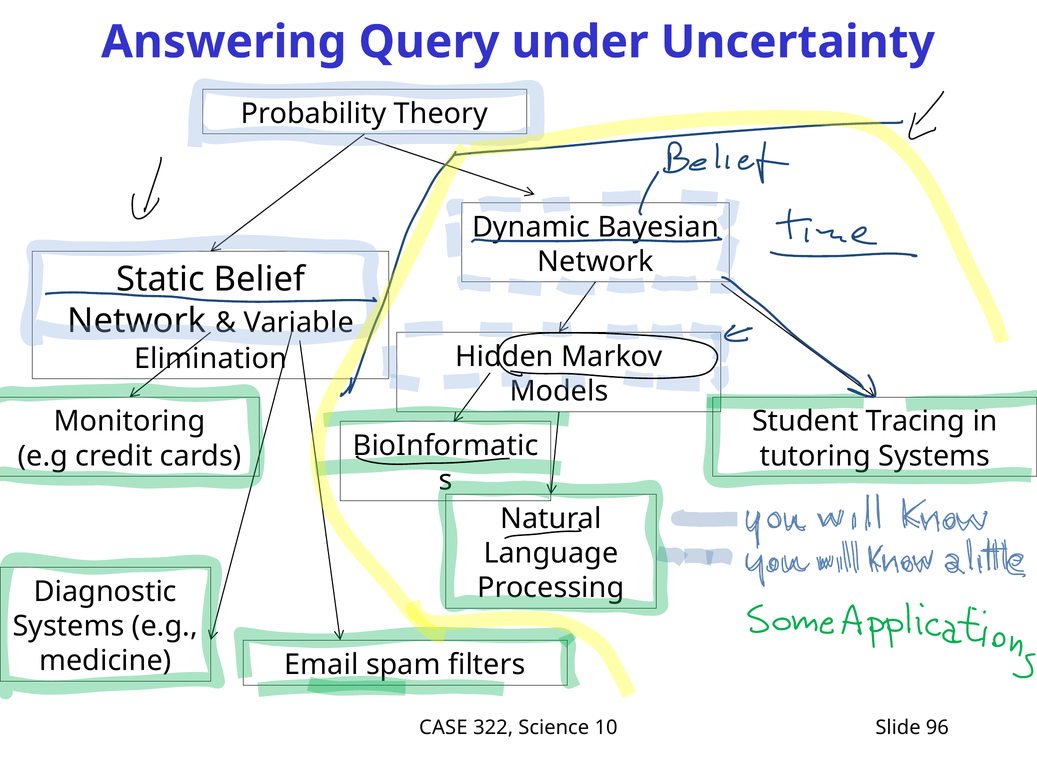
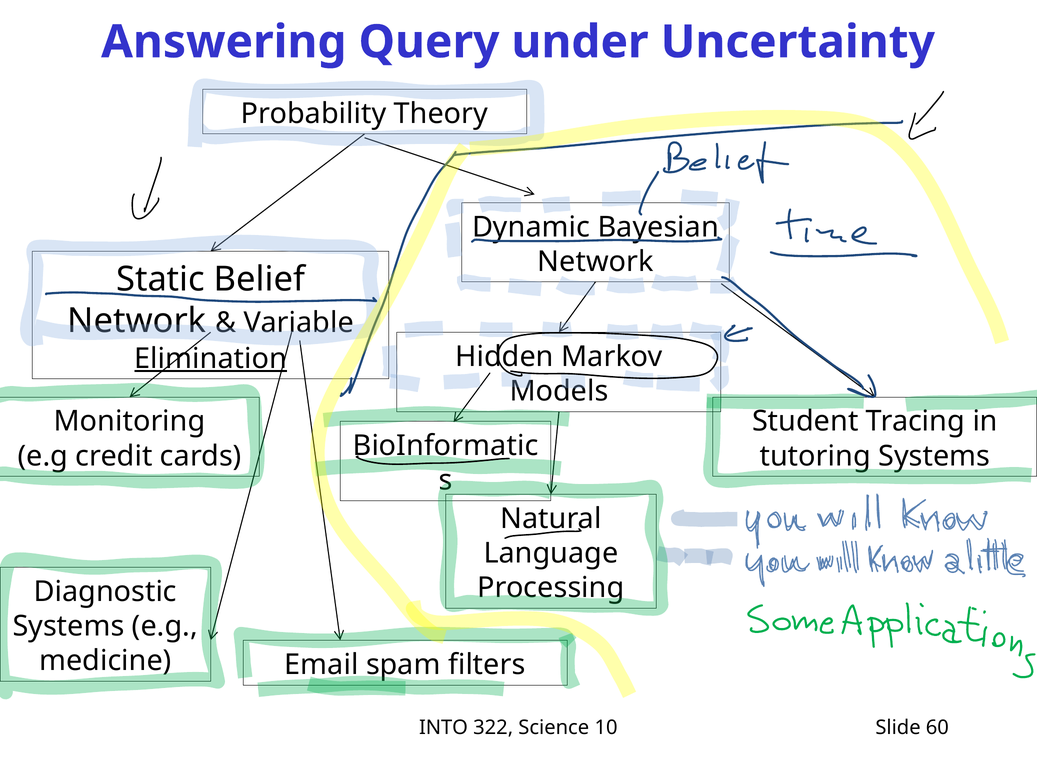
Elimination underline: none -> present (211, 359)
CASE: CASE -> INTO (443, 727)
96: 96 -> 60 (937, 727)
